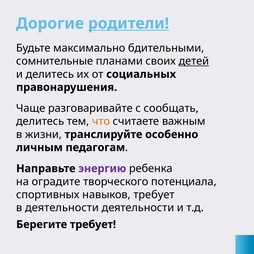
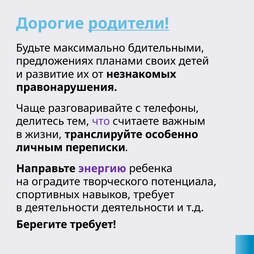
сомнительные: сомнительные -> предложениях (55, 61)
детей underline: present -> none (194, 61)
и делитесь: делитесь -> развитие (50, 74)
социальных: социальных -> незнакомых (141, 74)
сообщать: сообщать -> телефоны (171, 108)
что colour: orange -> purple (101, 121)
педагогам: педагогам -> переписки (95, 148)
